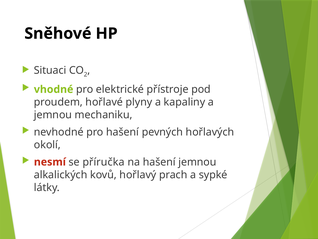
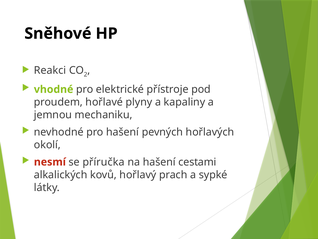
Situaci: Situaci -> Reakci (50, 70)
hašení jemnou: jemnou -> cestami (197, 162)
